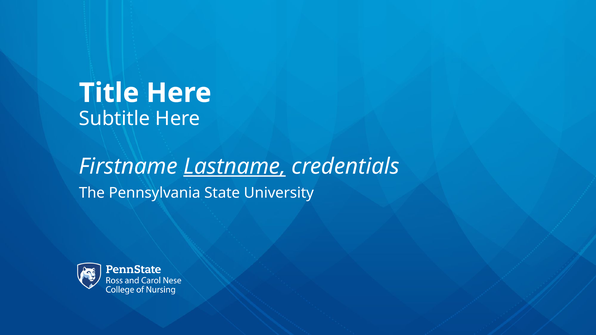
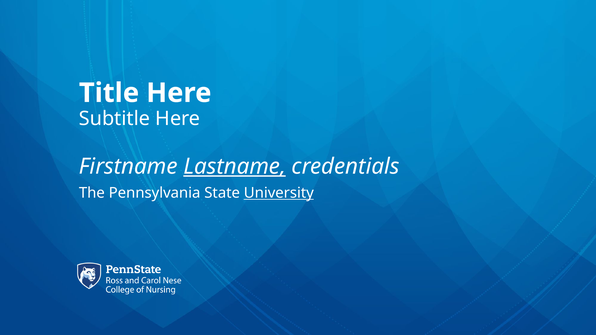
University underline: none -> present (279, 193)
